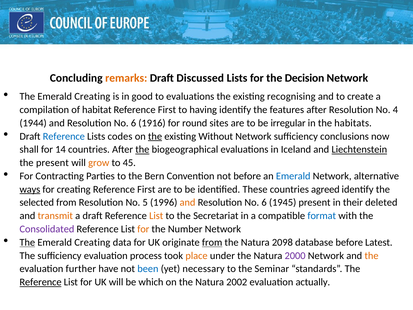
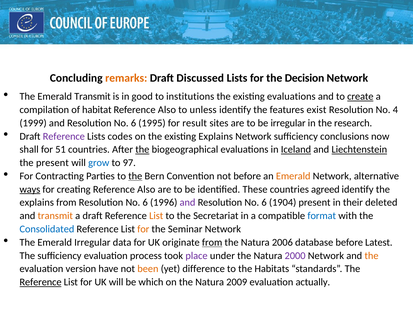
Creating: Creating -> Transmit (92, 96)
to evaluations: evaluations -> institutions (190, 96)
existing recognising: recognising -> evaluations (291, 96)
create underline: none -> present (360, 96)
First: First -> Also (167, 110)
having: having -> unless (203, 110)
features after: after -> exist (316, 110)
1944: 1944 -> 1999 (33, 123)
1916: 1916 -> 1995 (152, 123)
round: round -> result (195, 123)
habitats: habitats -> research (353, 123)
Reference colour: blue -> purple (64, 136)
the underline: present -> none (155, 136)
existing Without: Without -> Explains (216, 136)
14: 14 -> 51 (61, 149)
Iceland underline: none -> present (296, 149)
grow colour: orange -> blue (99, 163)
45: 45 -> 97 (129, 163)
the underline: none -> present (135, 176)
Emerald colour: blue -> orange (293, 176)
creating Reference First: First -> Also (146, 189)
selected: selected -> explains (37, 202)
from Resolution No 5: 5 -> 6 (145, 202)
and colour: orange -> purple (188, 202)
1945: 1945 -> 1904 (283, 202)
Consolidated colour: purple -> blue (47, 229)
Number: Number -> Seminar (185, 229)
The underline: present -> none (27, 242)
Creating: Creating -> Irregular (92, 242)
2098: 2098 -> 2006 (282, 242)
place colour: orange -> purple (197, 255)
further: further -> version (81, 269)
been colour: blue -> orange (148, 269)
necessary: necessary -> difference (204, 269)
Seminar: Seminar -> Habitats (272, 269)
2002: 2002 -> 2009 (237, 282)
